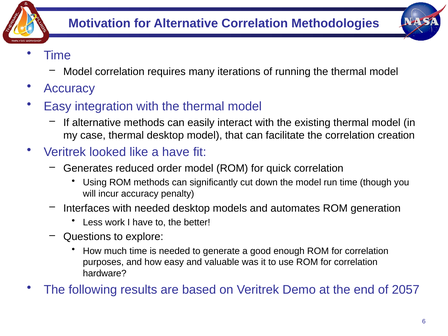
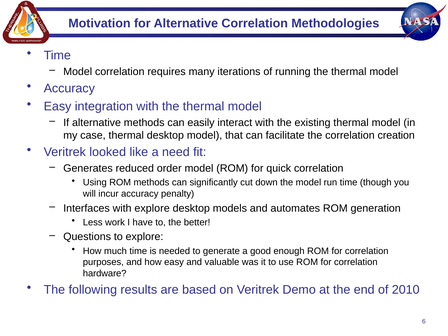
a have: have -> need (176, 152)
with needed: needed -> explore (152, 208)
2057: 2057 -> 2010 (406, 290)
